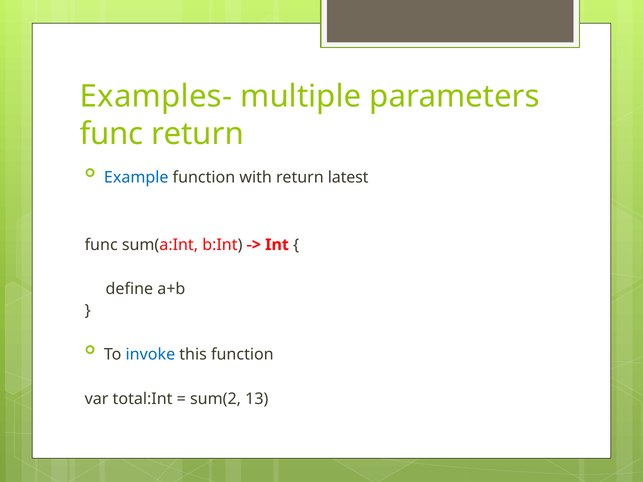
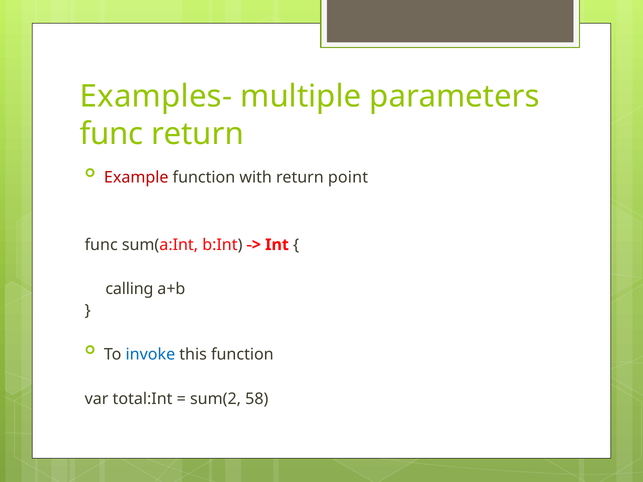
Example colour: blue -> red (136, 177)
latest: latest -> point (348, 177)
define: define -> calling (129, 289)
13: 13 -> 58 (257, 399)
